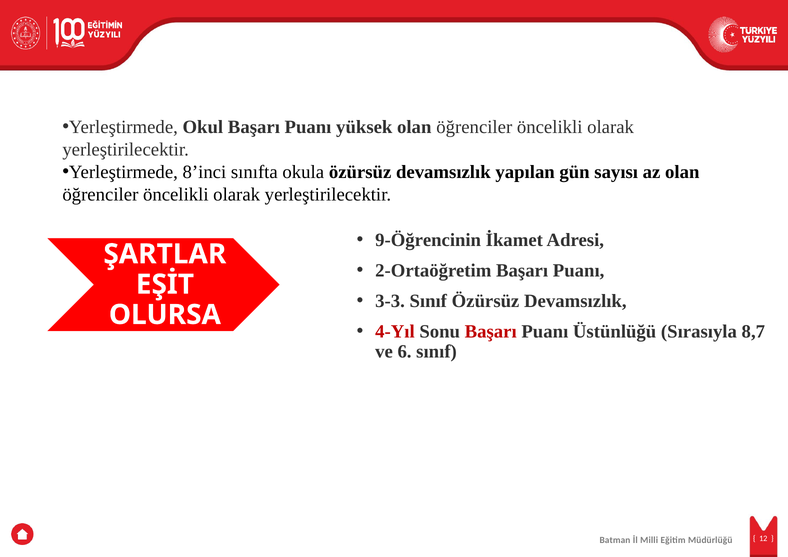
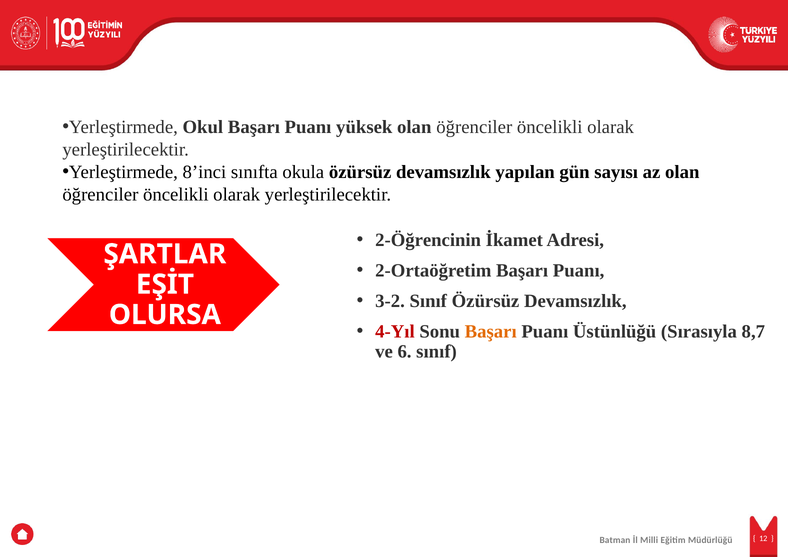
9-Öğrencinin: 9-Öğrencinin -> 2-Öğrencinin (428, 240)
3-3: 3-3 -> 3-2 (390, 301)
Başarı colour: red -> orange (491, 332)
